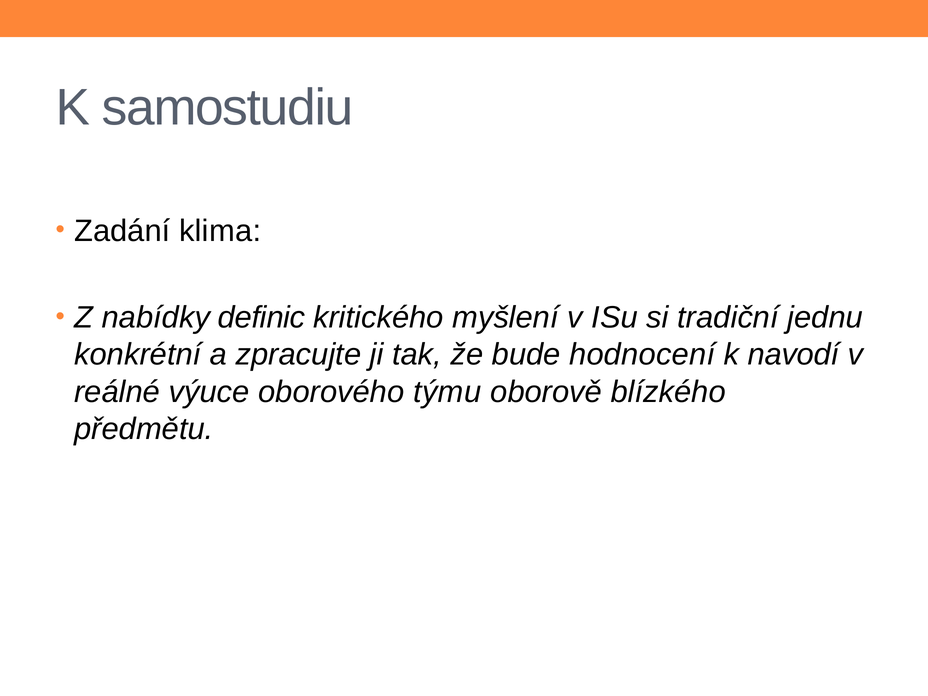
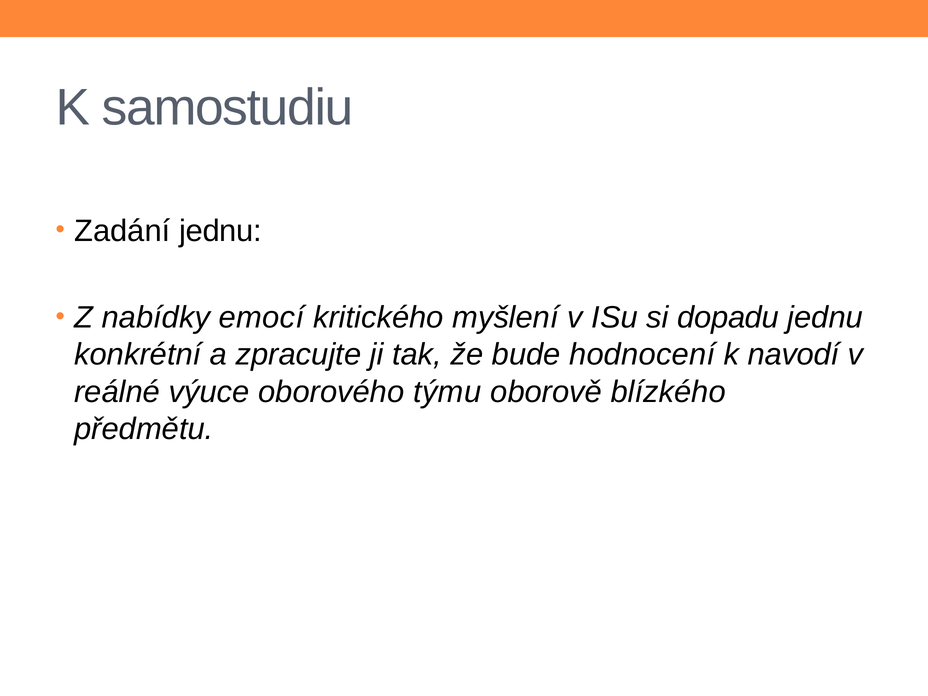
Zadání klima: klima -> jednu (220, 231)
definic: definic -> emocí (261, 318)
tradiční: tradiční -> dopadu (728, 318)
